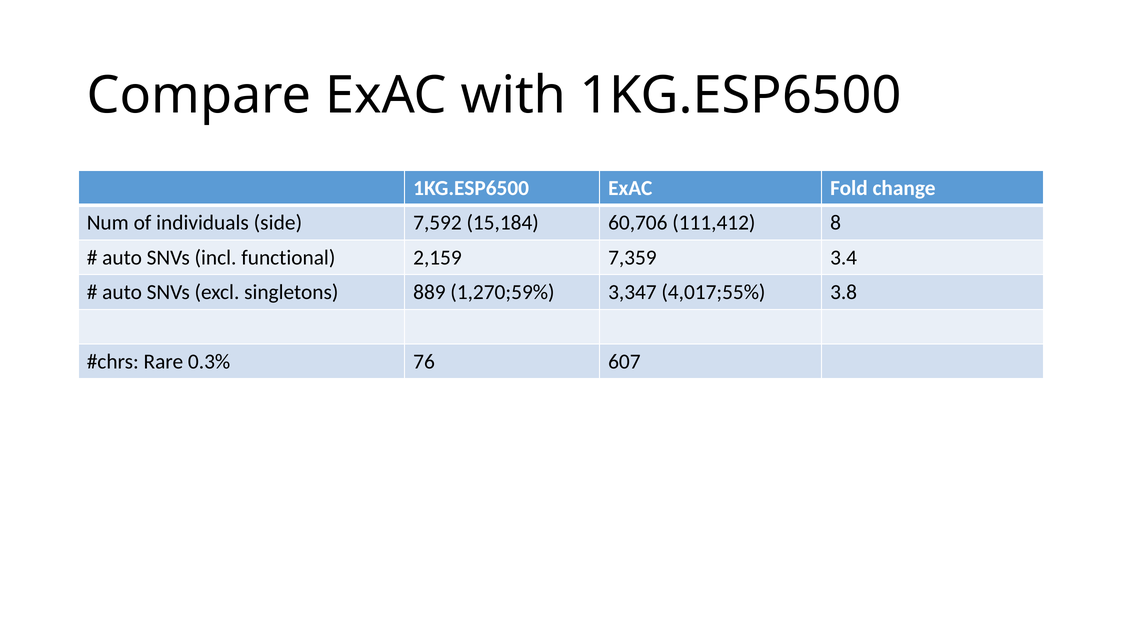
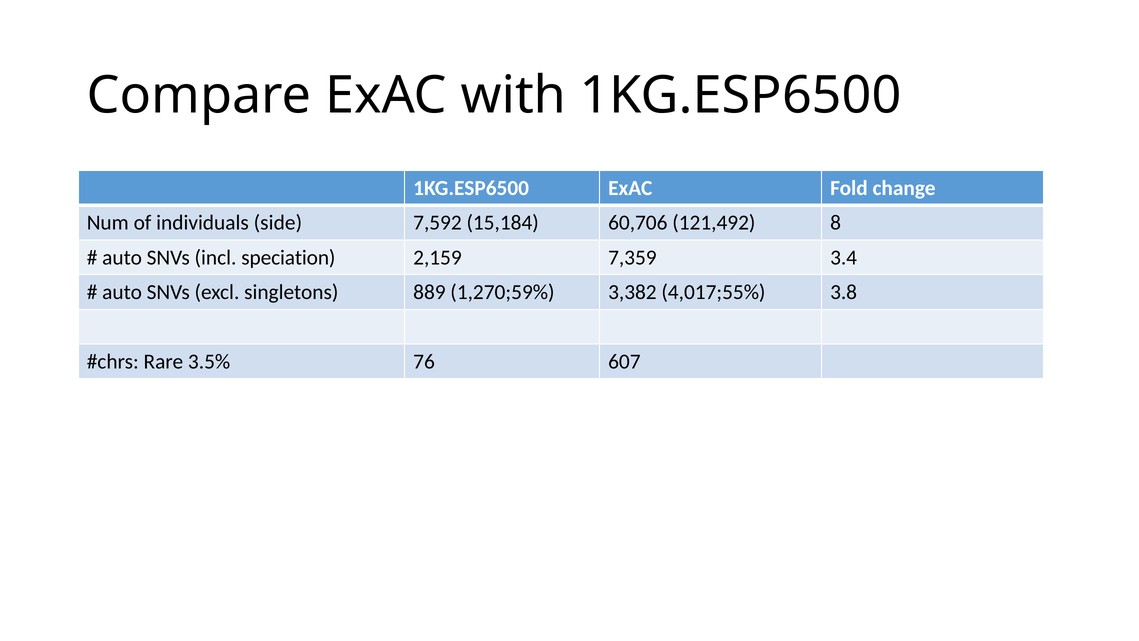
111,412: 111,412 -> 121,492 (714, 223)
functional: functional -> speciation (288, 257)
3,347: 3,347 -> 3,382 (632, 292)
0.3%: 0.3% -> 3.5% (209, 361)
